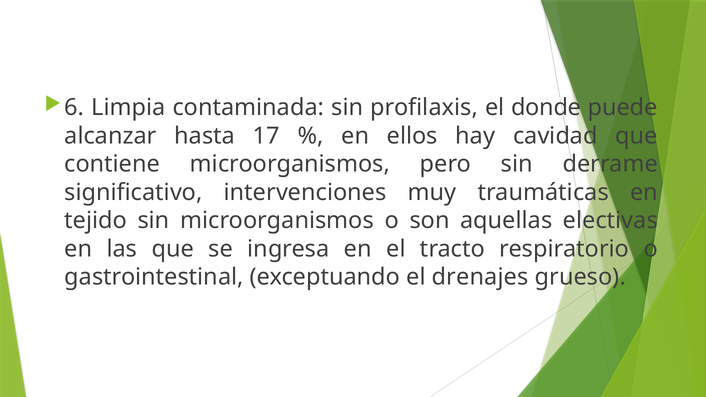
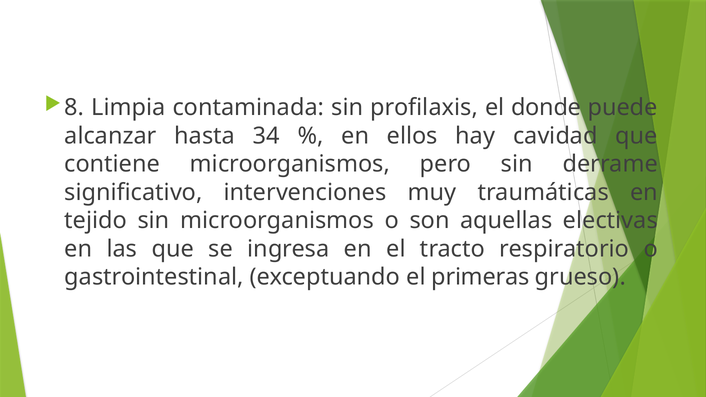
6: 6 -> 8 (74, 108)
17: 17 -> 34 (266, 136)
drenajes: drenajes -> primeras (480, 277)
